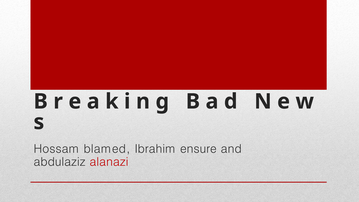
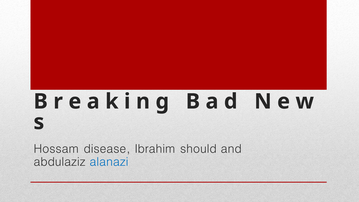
blamed: blamed -> disease (107, 149)
ensure: ensure -> should (198, 149)
alanazi colour: red -> blue (109, 162)
